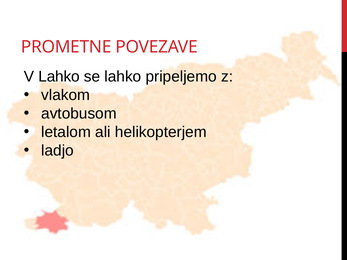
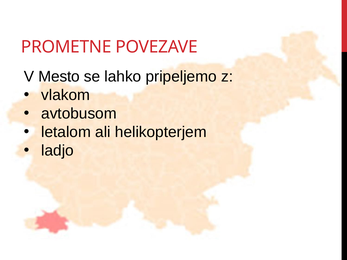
V Lahko: Lahko -> Mesto (59, 77)
